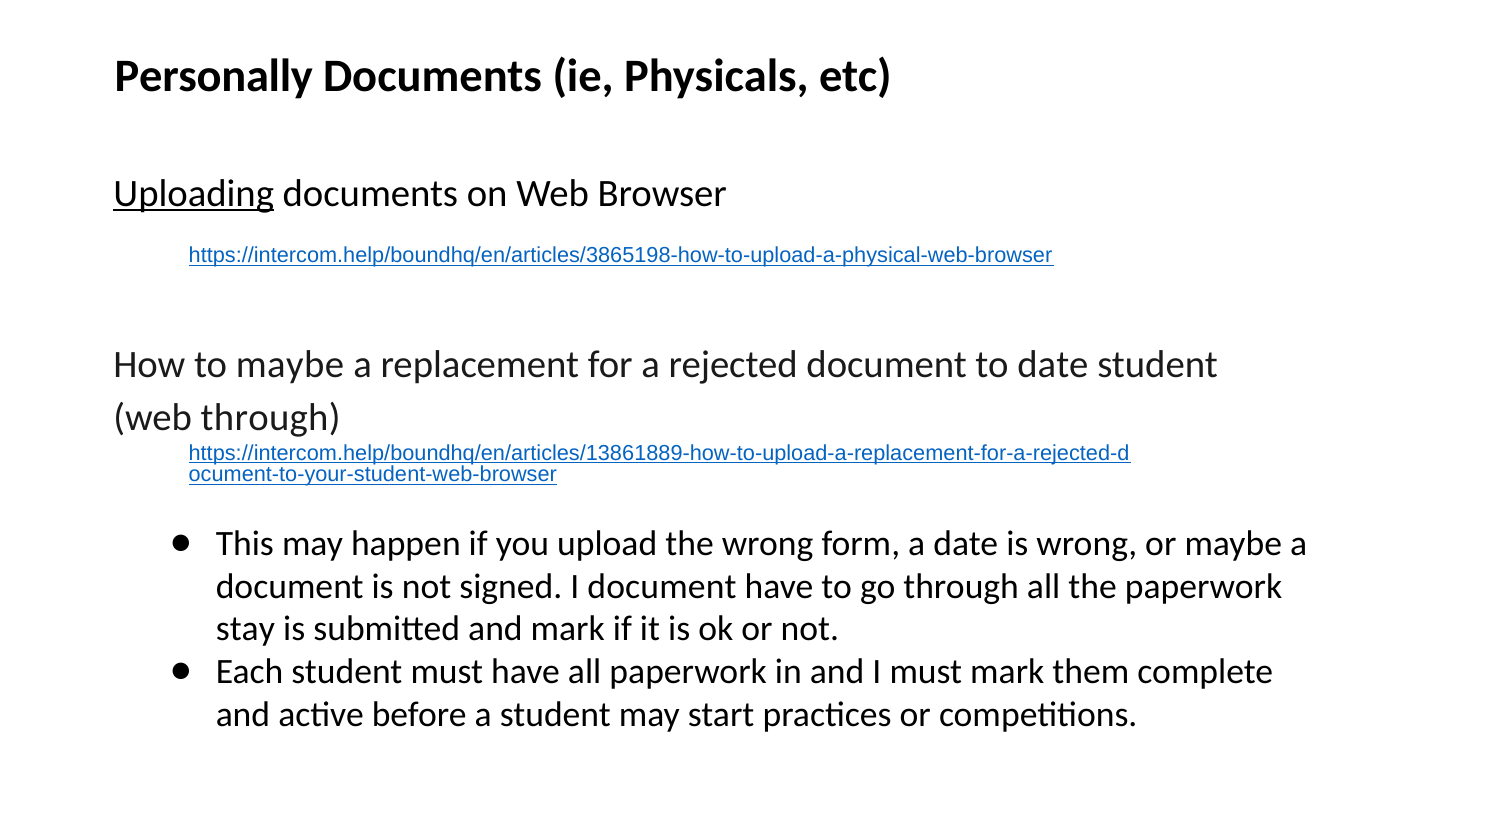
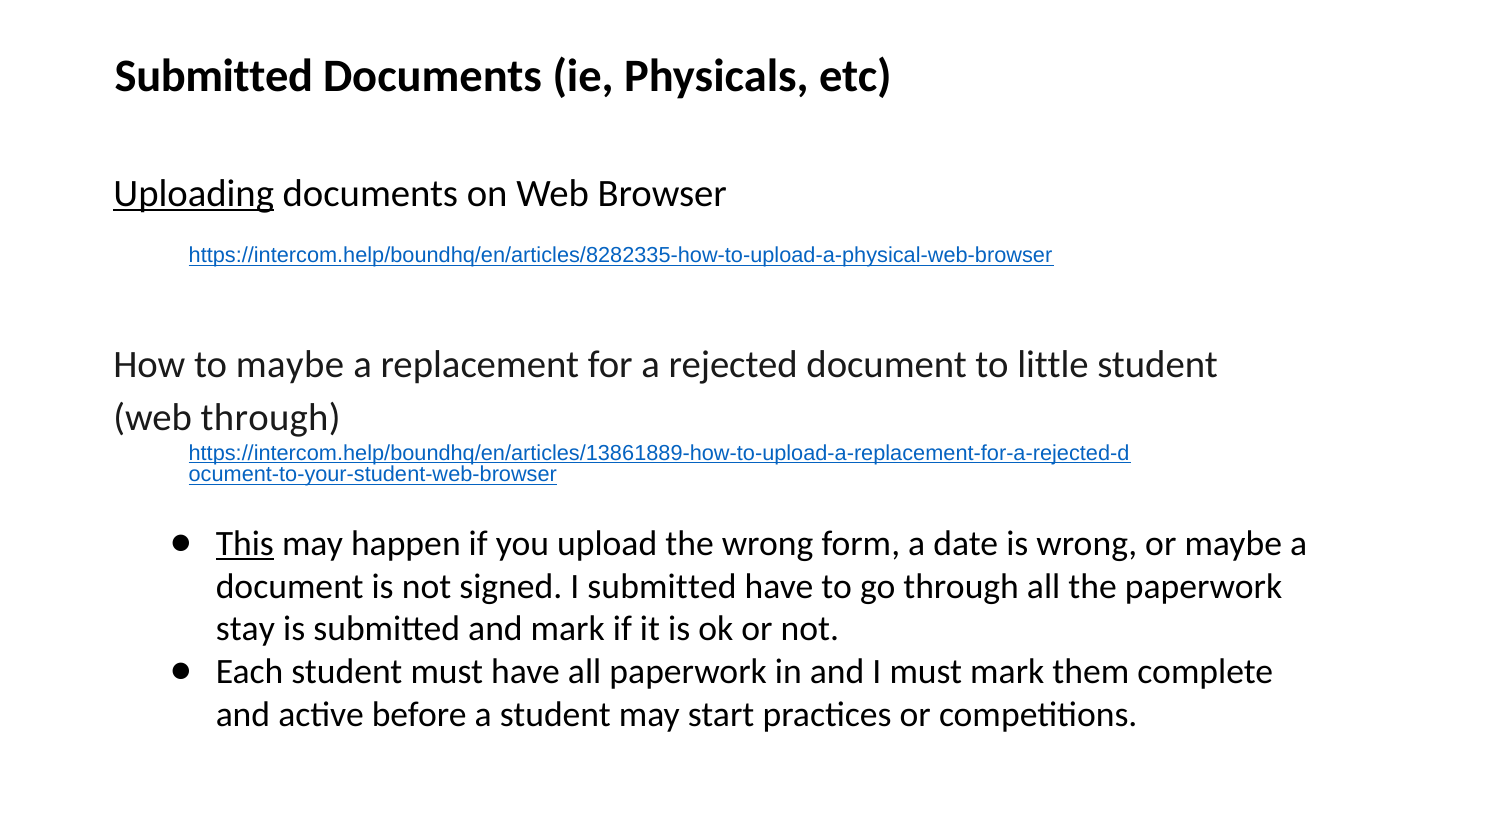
Personally: Personally -> Submitted (214, 76)
https://intercom.help/boundhq/en/articles/3865198-how-to-upload-a-physical-web-browser: https://intercom.help/boundhq/en/articles/3865198-how-to-upload-a-physical-web-browser -> https://intercom.help/boundhq/en/articles/8282335-how-to-upload-a-physical-web-browser (620, 256)
to date: date -> little (1053, 365)
This underline: none -> present (245, 544)
I document: document -> submitted (662, 586)
